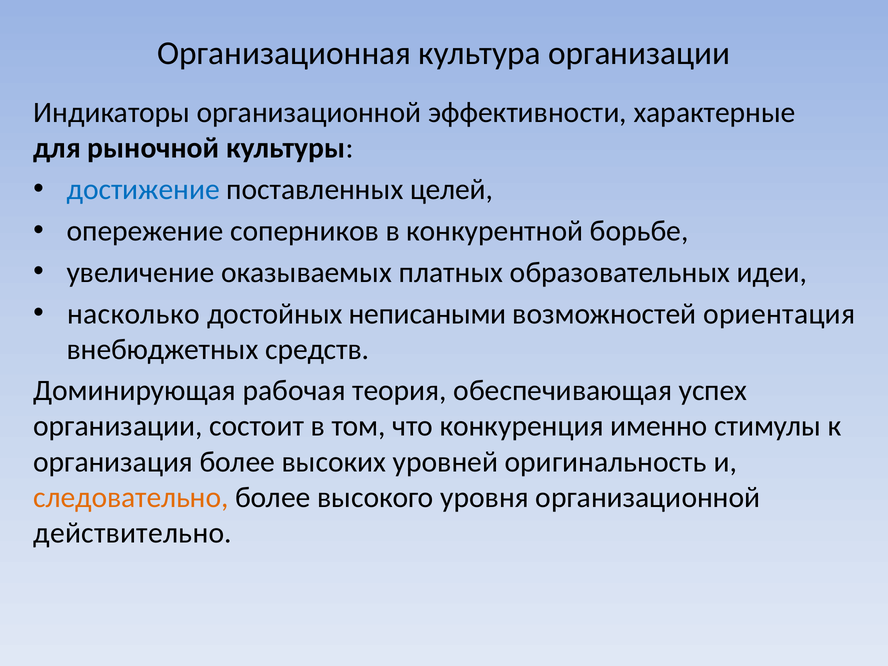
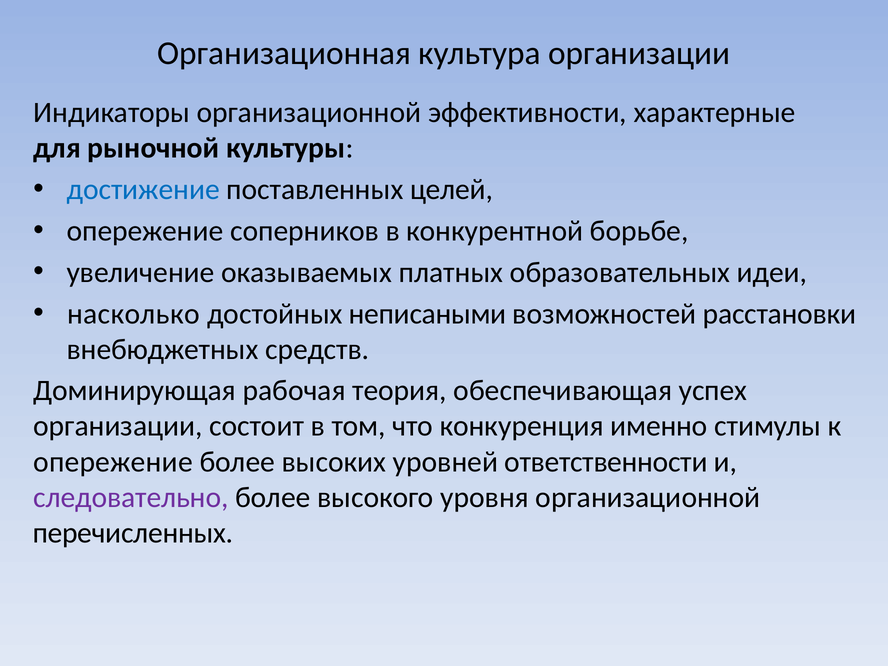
ориентация: ориентация -> расстановки (779, 314)
организация: организация -> опережение (113, 462)
оригинальность: оригинальность -> ответственности (606, 462)
следовательно colour: orange -> purple (131, 497)
действительно: действительно -> перечисленных (133, 533)
